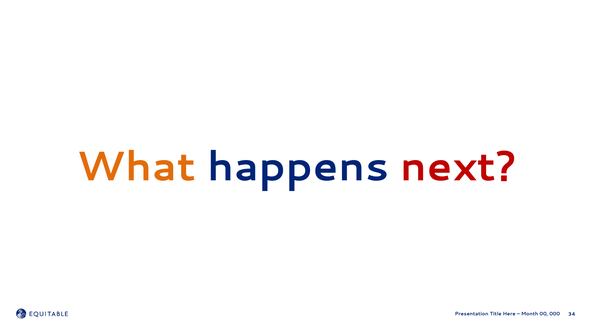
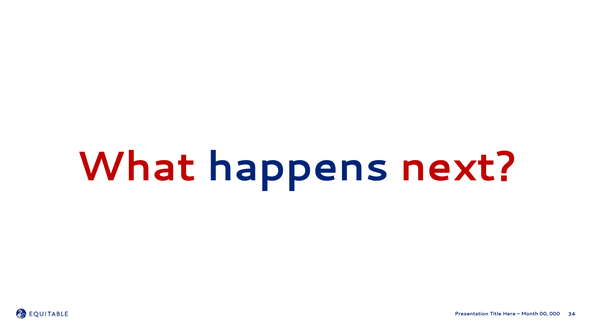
What colour: orange -> red (136, 167)
